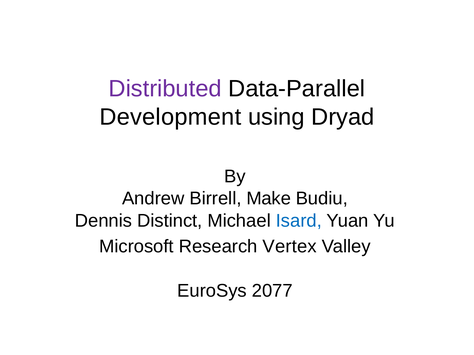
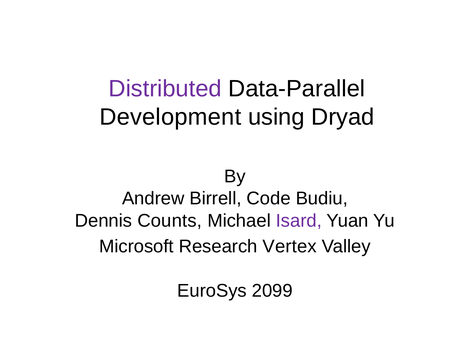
Make: Make -> Code (269, 199)
Distinct: Distinct -> Counts (170, 221)
Isard colour: blue -> purple (299, 221)
2077: 2077 -> 2099 (272, 291)
